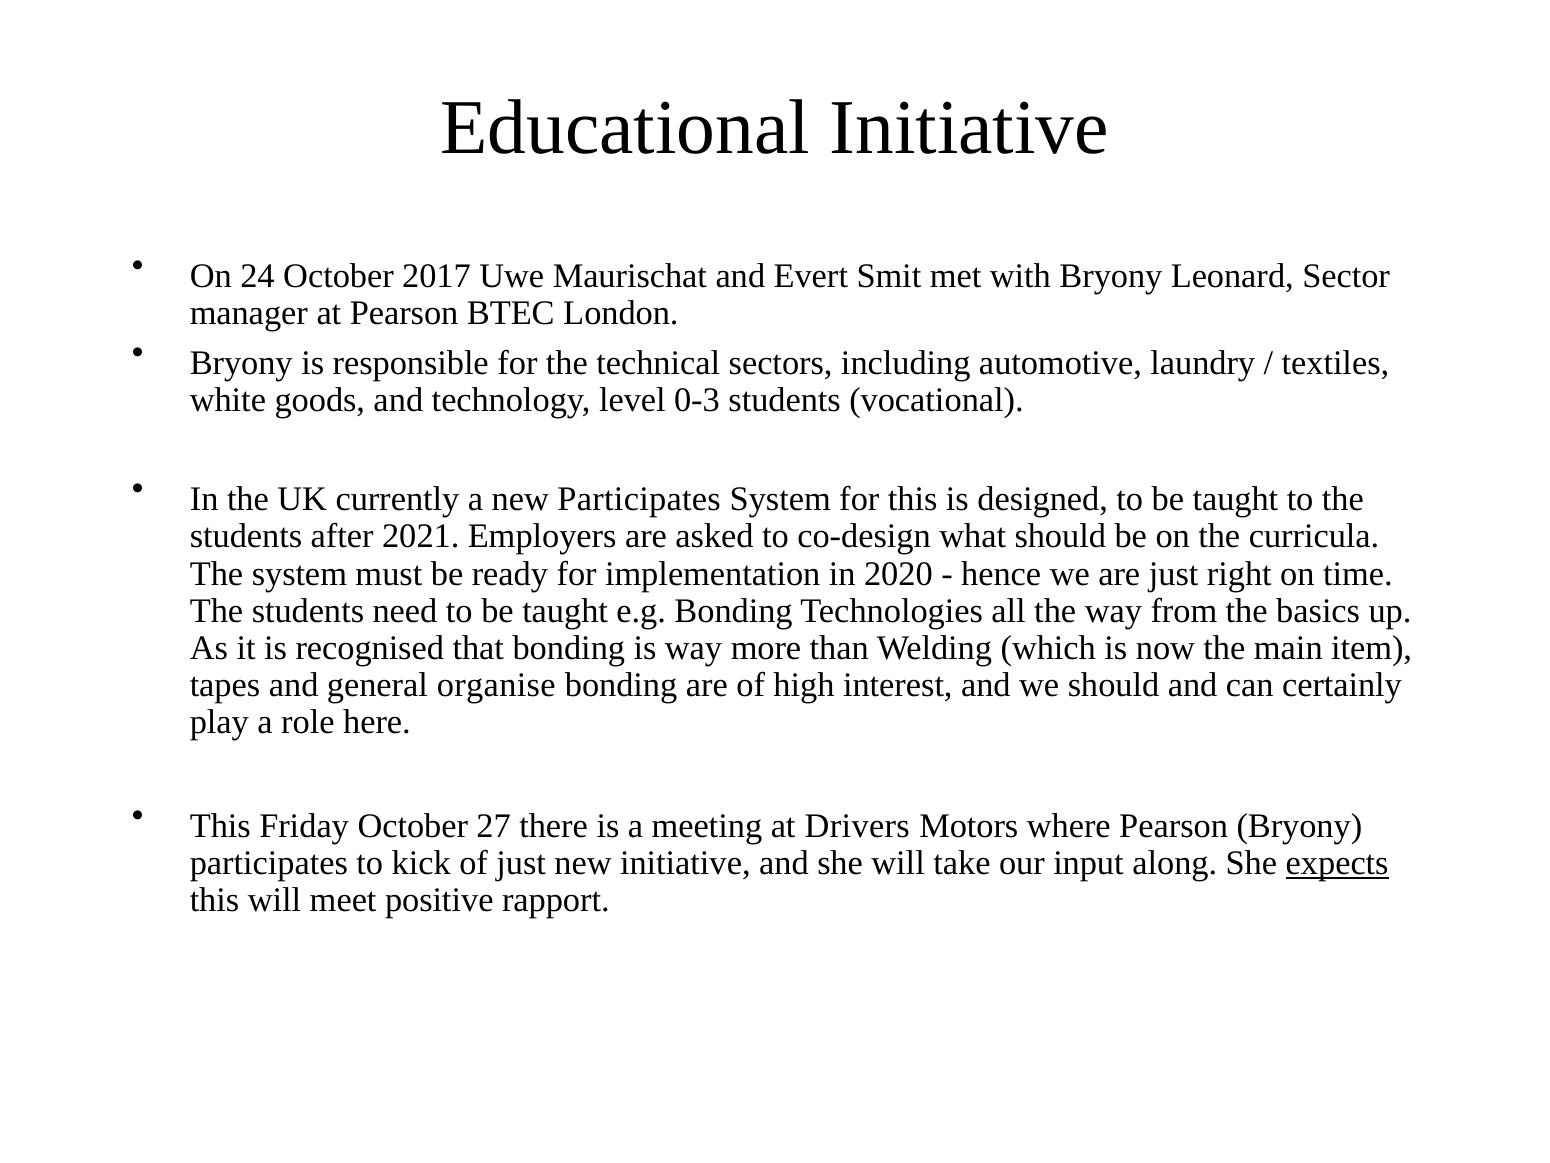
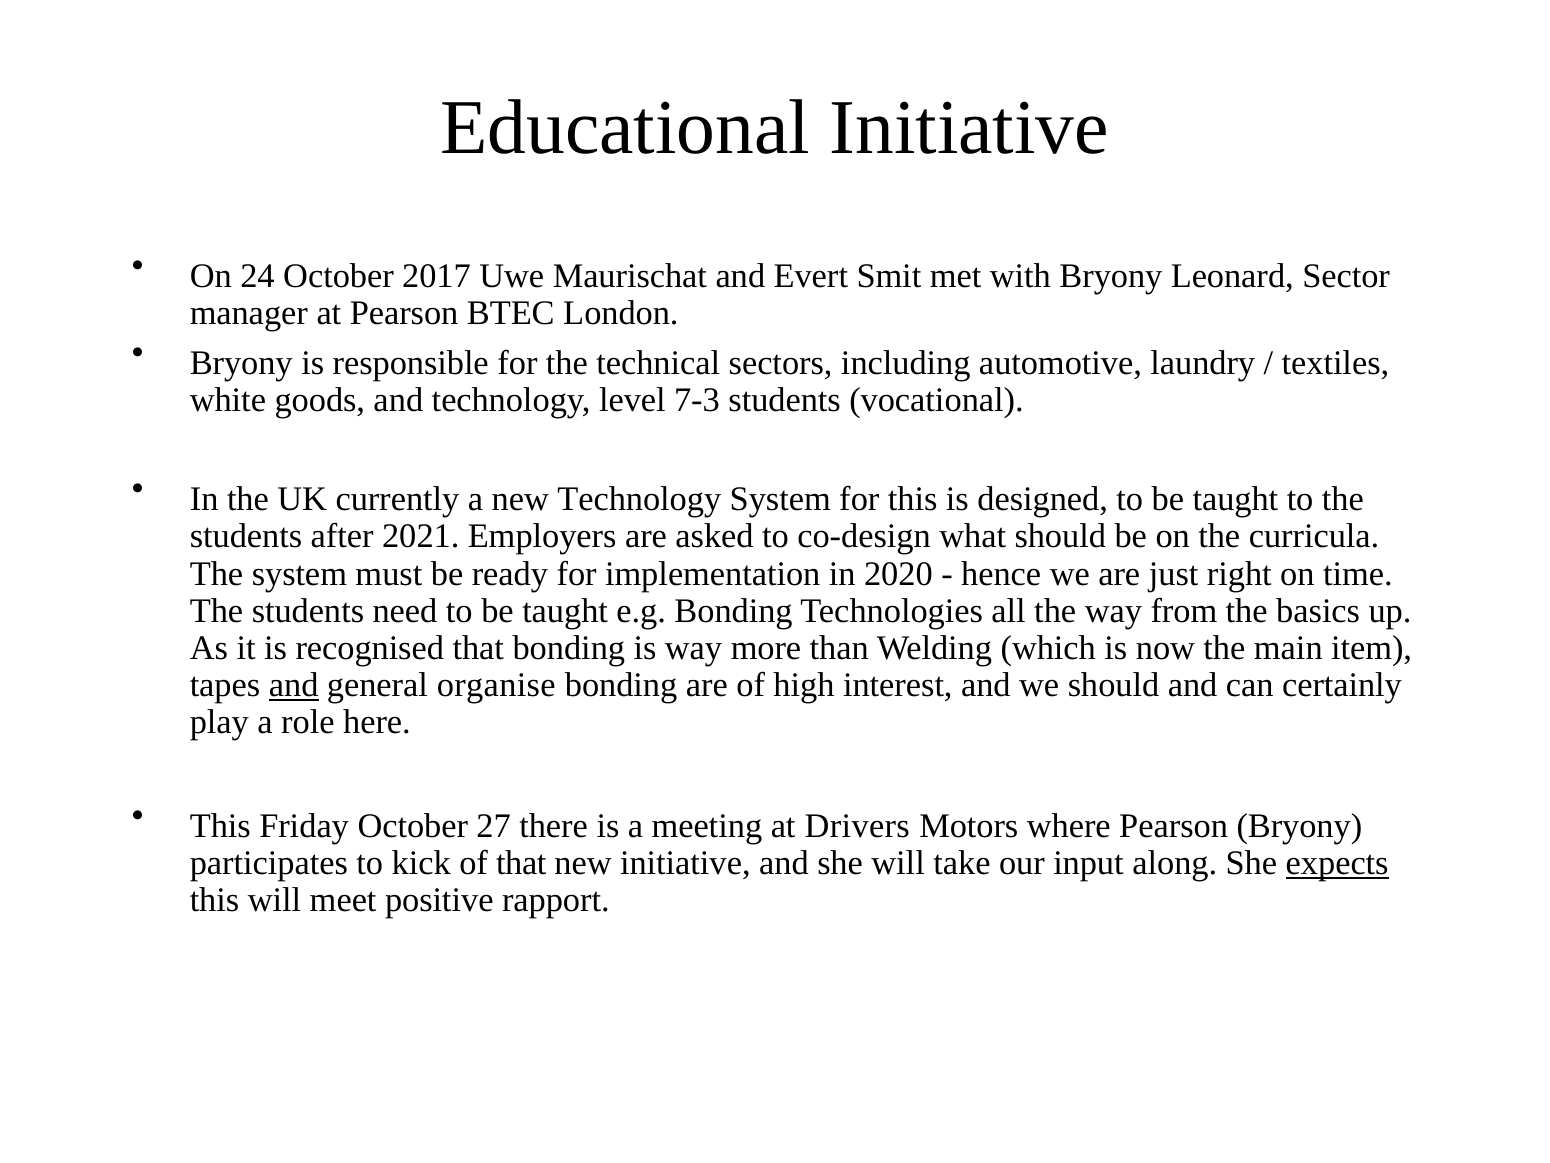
0-3: 0-3 -> 7-3 (697, 400)
new Participates: Participates -> Technology (639, 499)
and underline: none -> present (294, 685)
of just: just -> that (521, 863)
